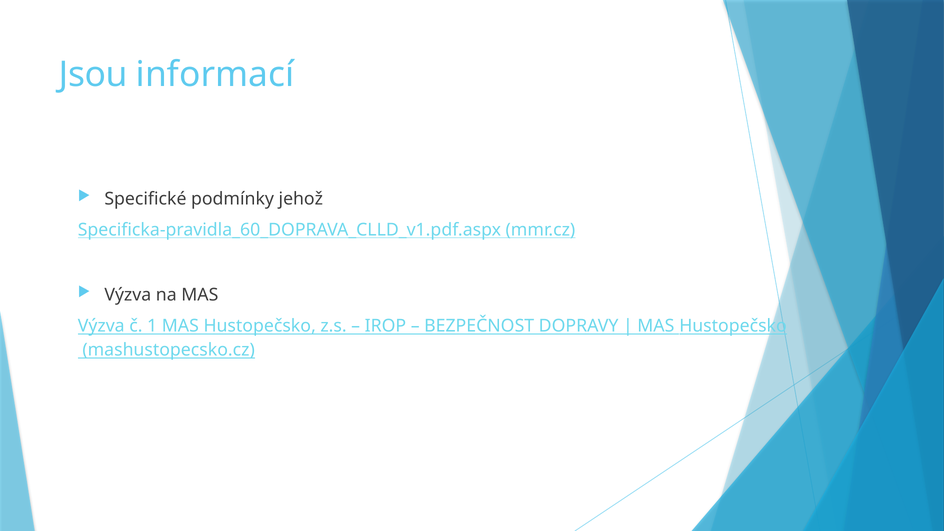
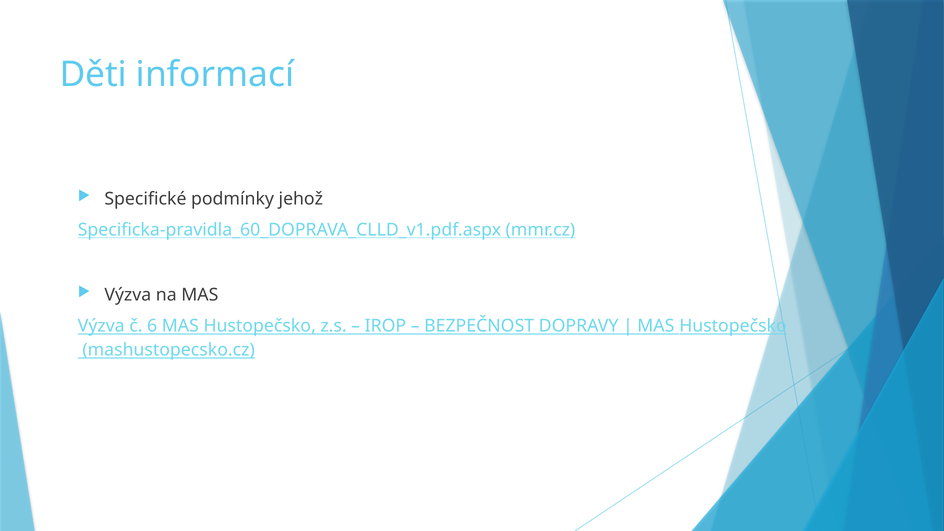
Jsou: Jsou -> Děti (93, 74)
1: 1 -> 6 (152, 326)
